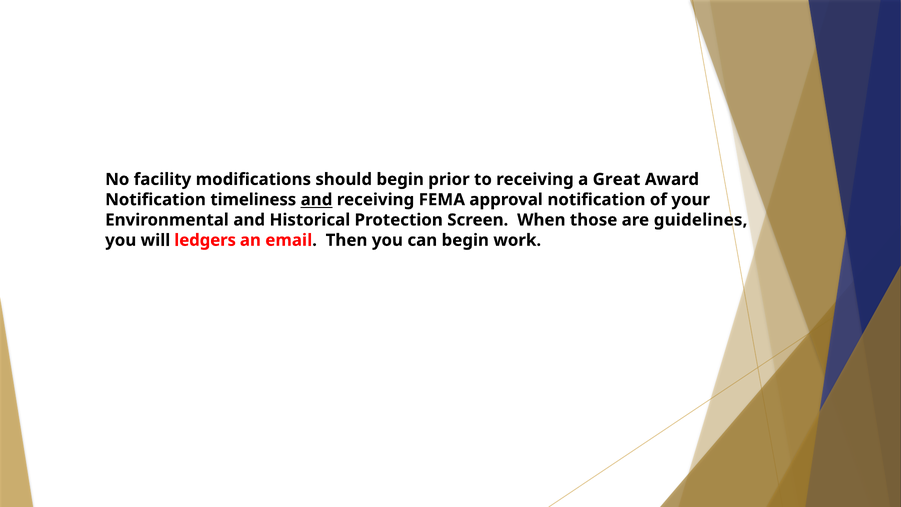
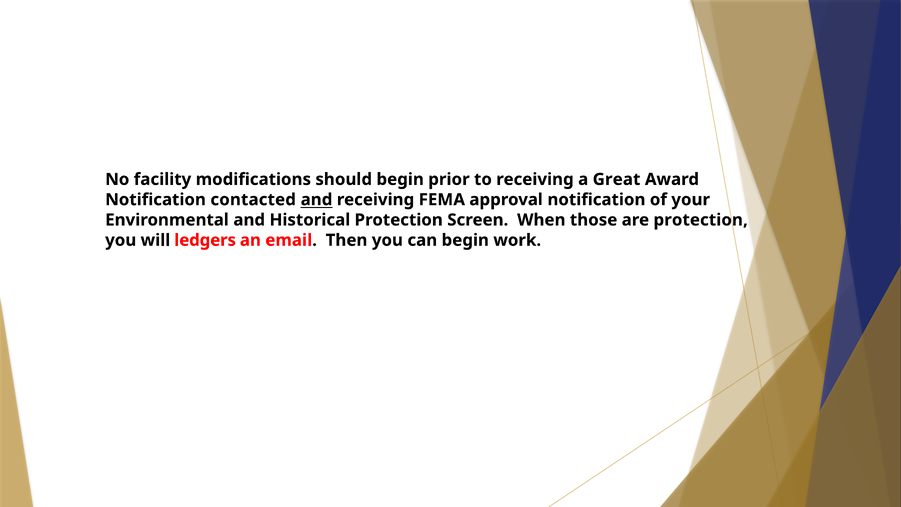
timeliness: timeliness -> contacted (253, 200)
are guidelines: guidelines -> protection (701, 220)
